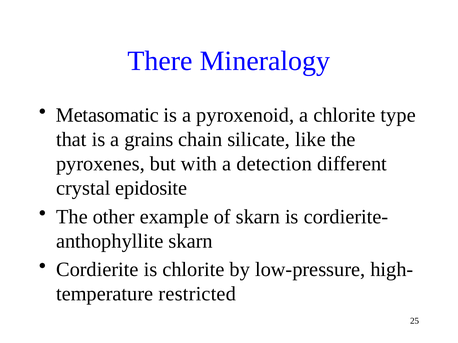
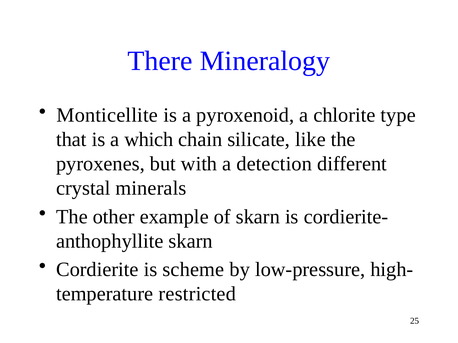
Metasomatic: Metasomatic -> Monticellite (107, 115)
grains: grains -> which (149, 140)
epidosite: epidosite -> minerals (151, 188)
is chlorite: chlorite -> scheme (193, 270)
